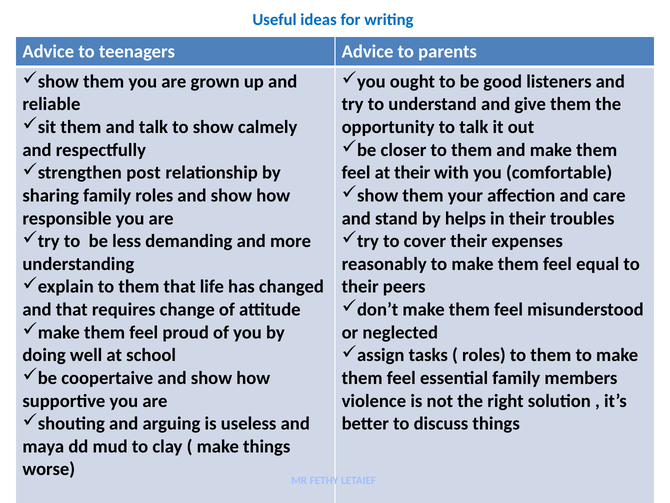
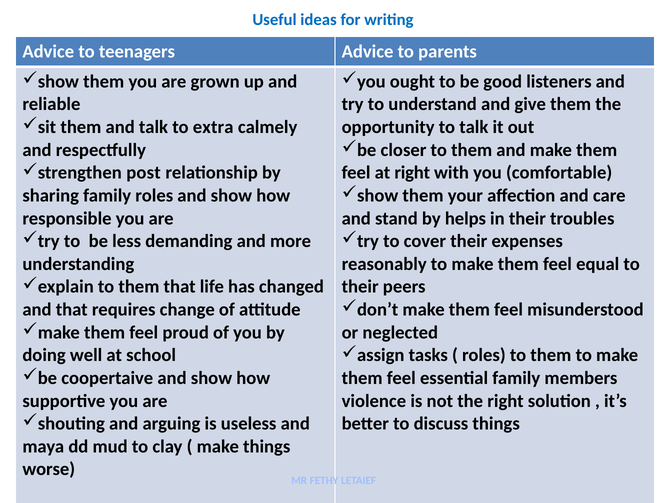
to show: show -> extra (213, 127)
at their: their -> right (412, 173)
